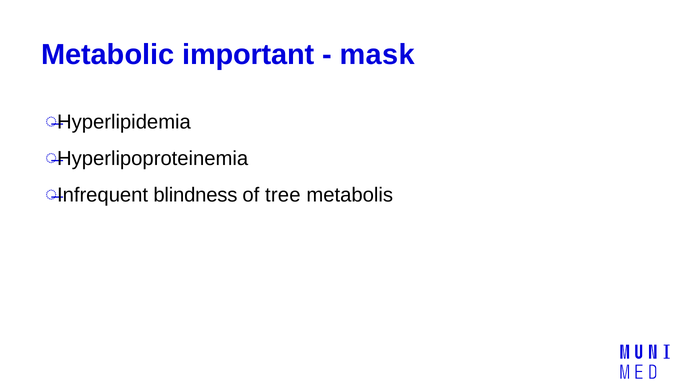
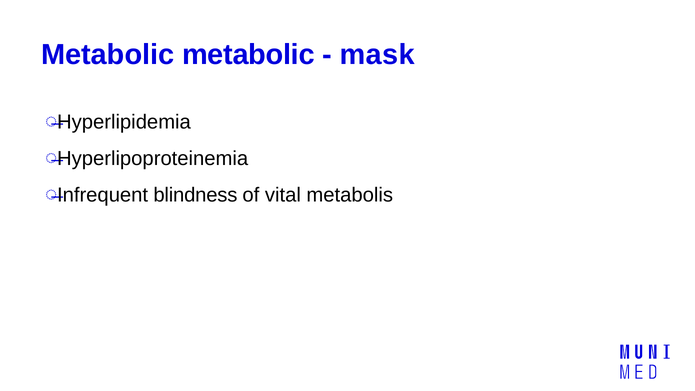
Metabolic important: important -> metabolic (248, 55)
tree: tree -> vital (283, 195)
